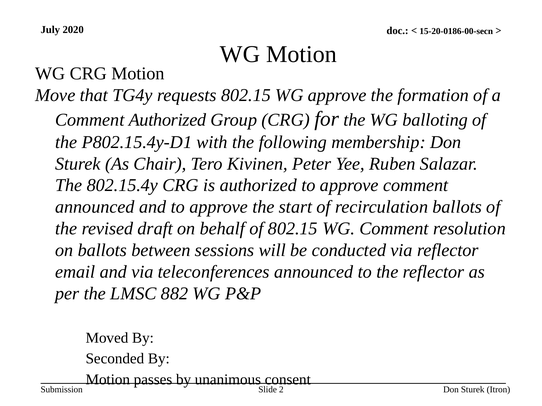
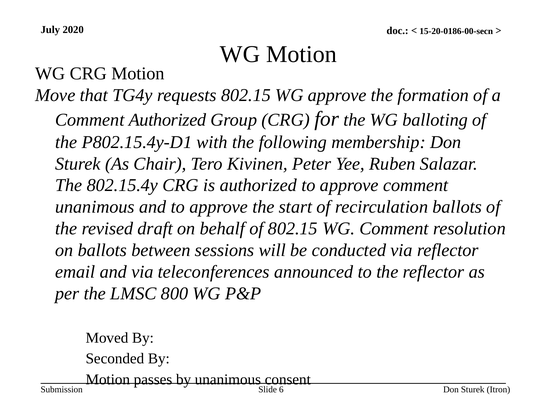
announced: announced -> unanimous (95, 207)
882: 882 -> 800 (175, 294)
2: 2 -> 6 (281, 390)
